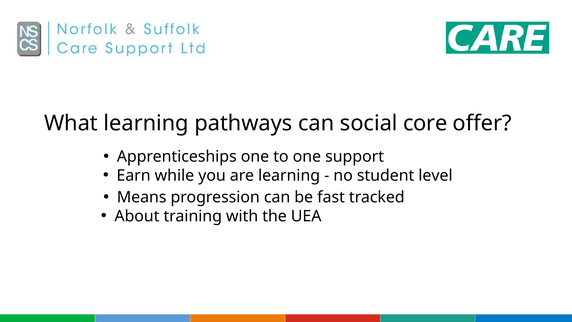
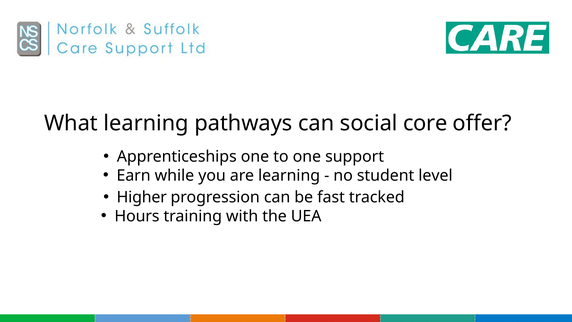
Means: Means -> Higher (142, 197)
About: About -> Hours (137, 216)
